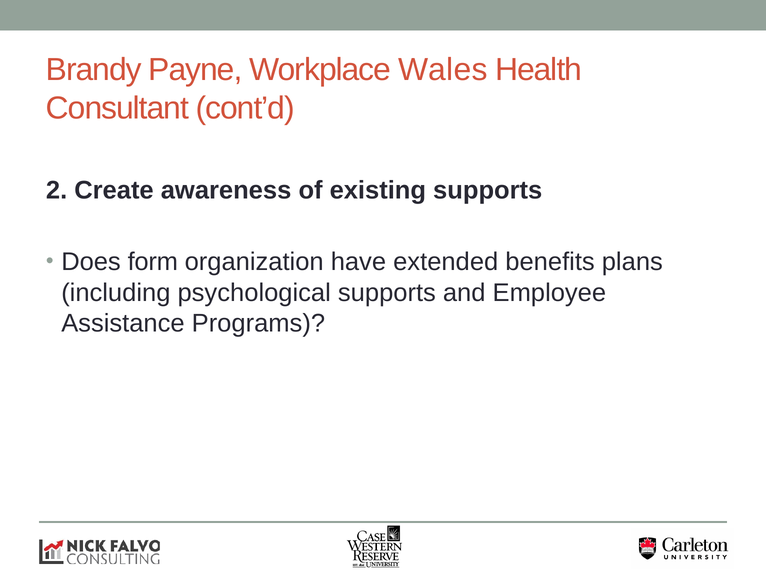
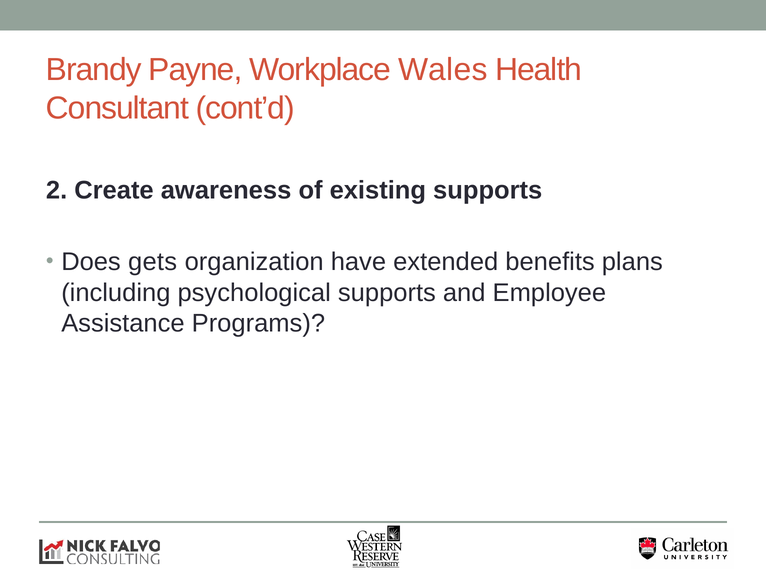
form: form -> gets (153, 262)
